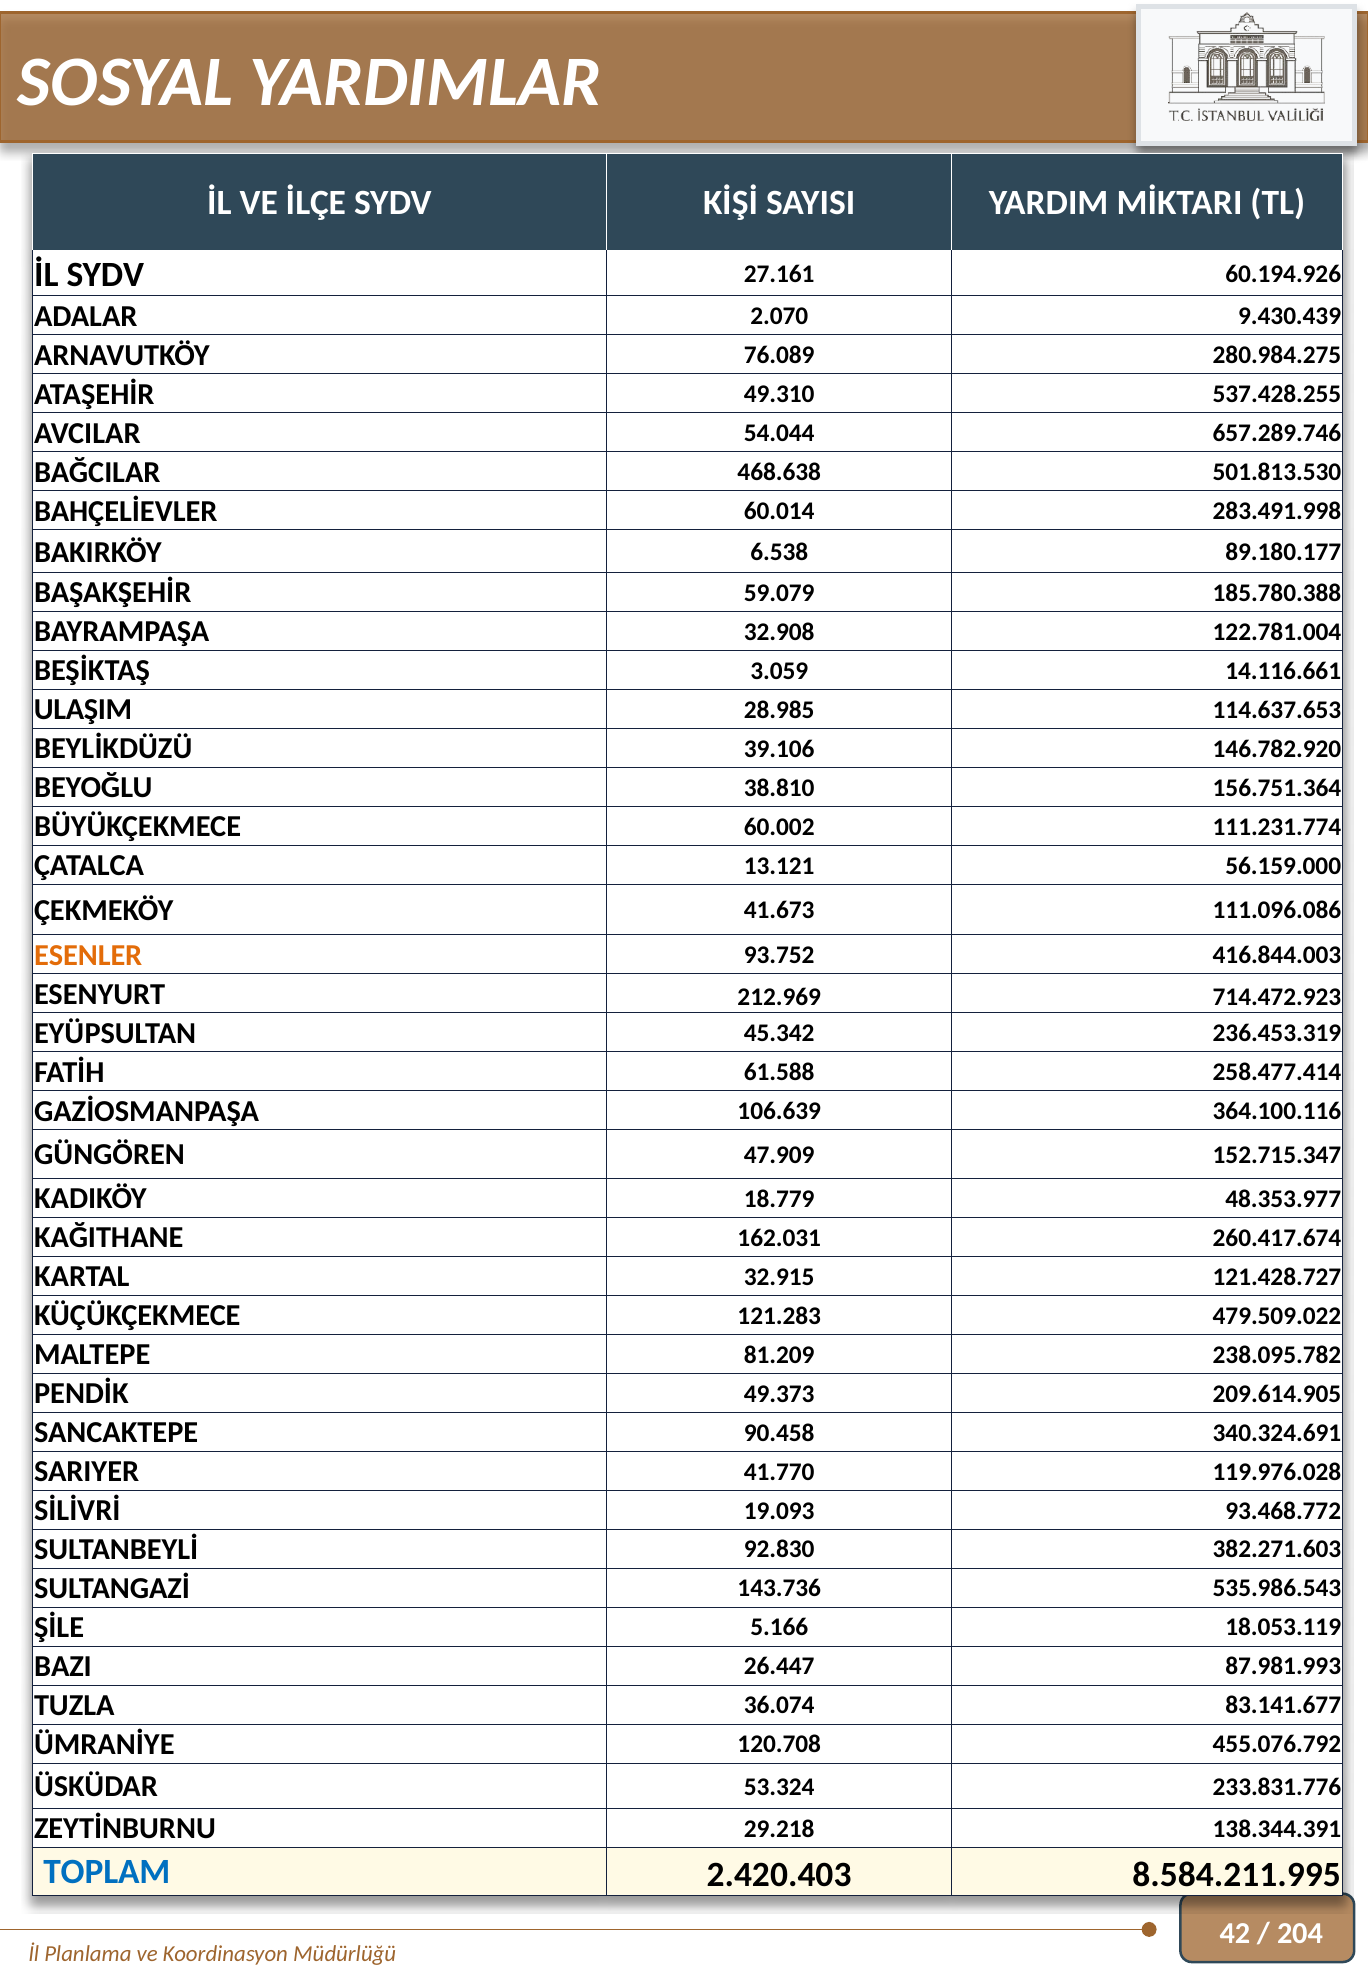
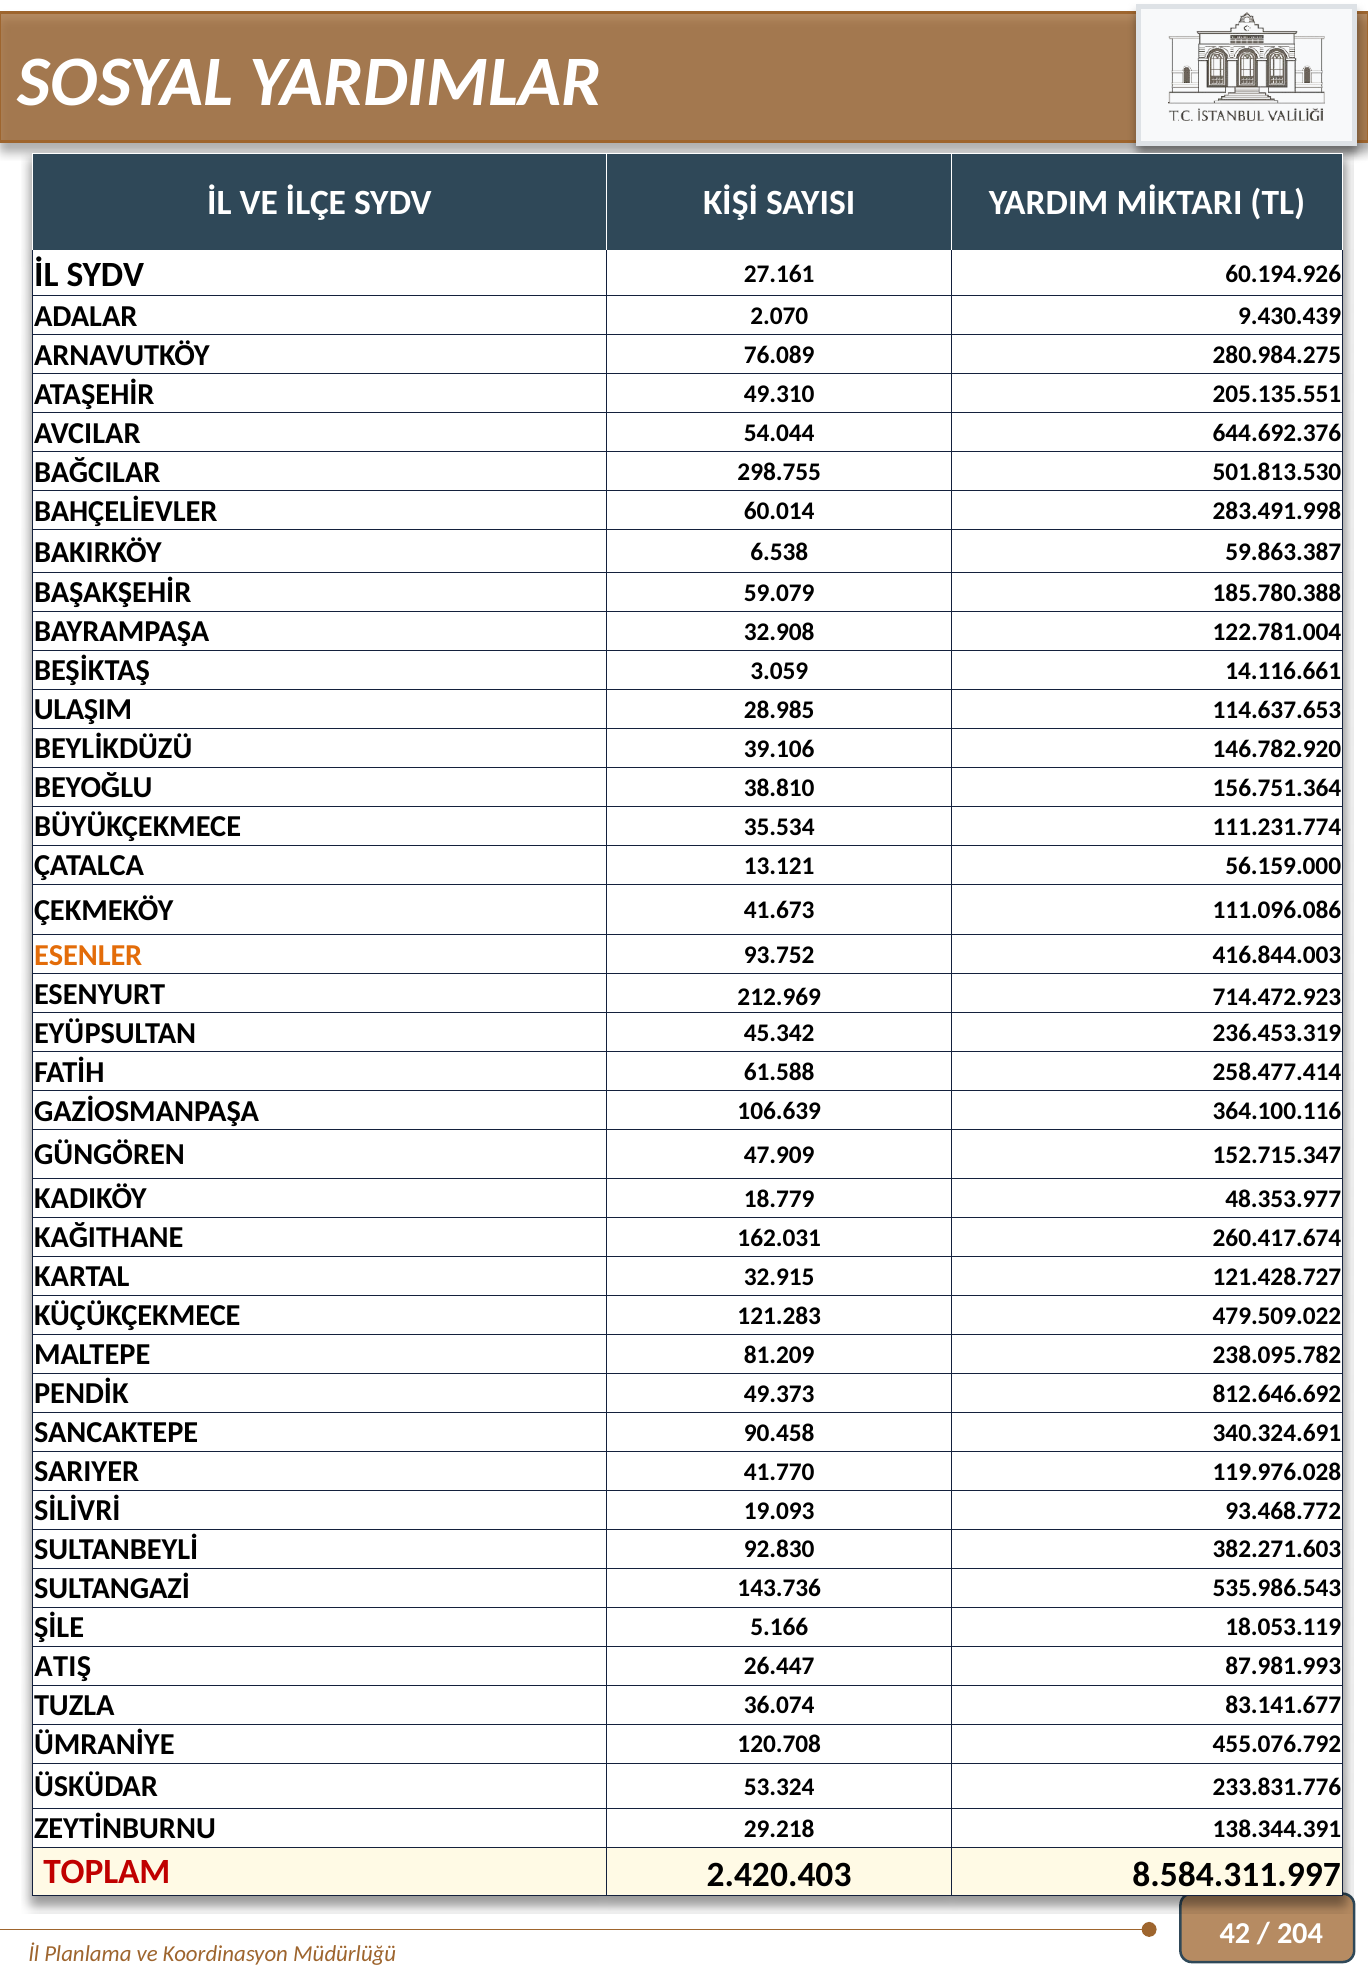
537.428.255: 537.428.255 -> 205.135.551 (1277, 394)
657.289.746: 657.289.746 -> 644.692.376 (1277, 433)
468.638: 468.638 -> 298.755 (779, 472)
89.180.177: 89.180.177 -> 59.863.387 (1283, 552)
60.002: 60.002 -> 35.534 (779, 827)
209.614.905: 209.614.905 -> 812.646.692 (1277, 1394)
BAZI: BAZI -> ATIŞ (63, 1667)
TOPLAM colour: blue -> red (107, 1872)
8.584.211.995: 8.584.211.995 -> 8.584.311.997 (1237, 1875)
